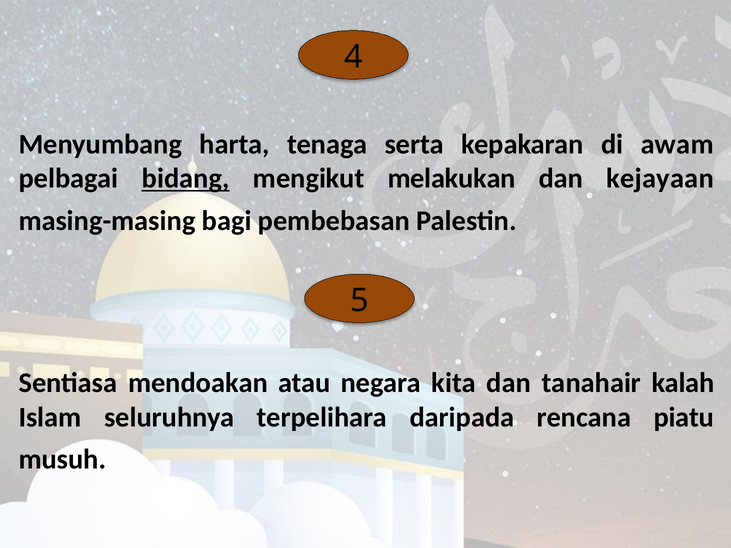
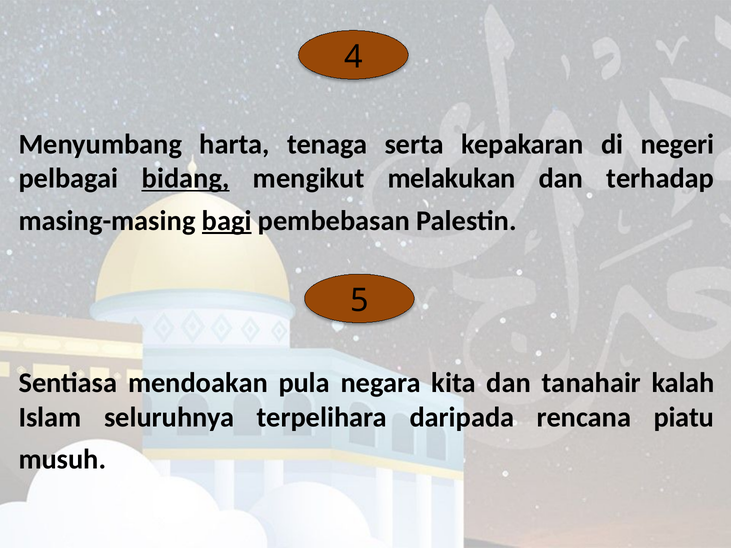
awam: awam -> negeri (677, 144)
kejayaan: kejayaan -> terhadap (660, 179)
bagi underline: none -> present (227, 221)
atau: atau -> pula (304, 383)
